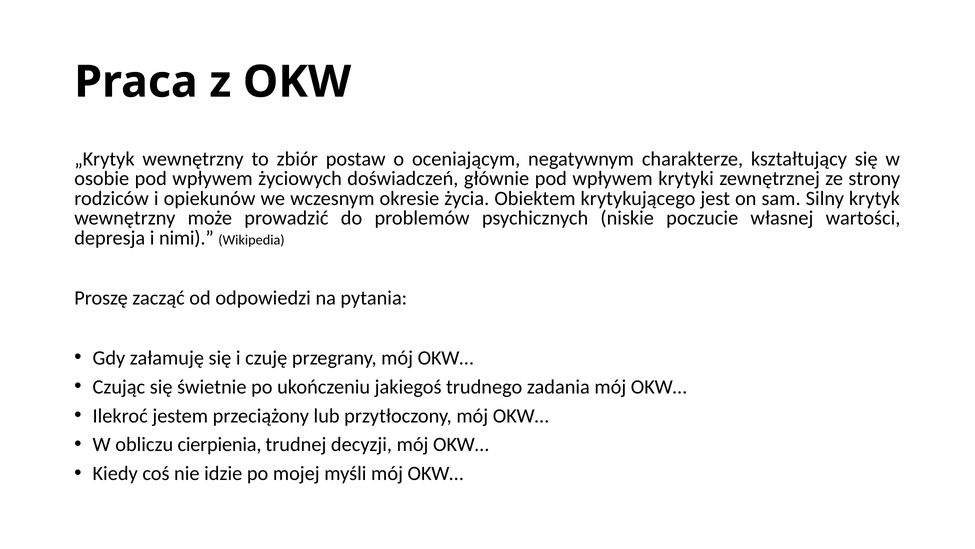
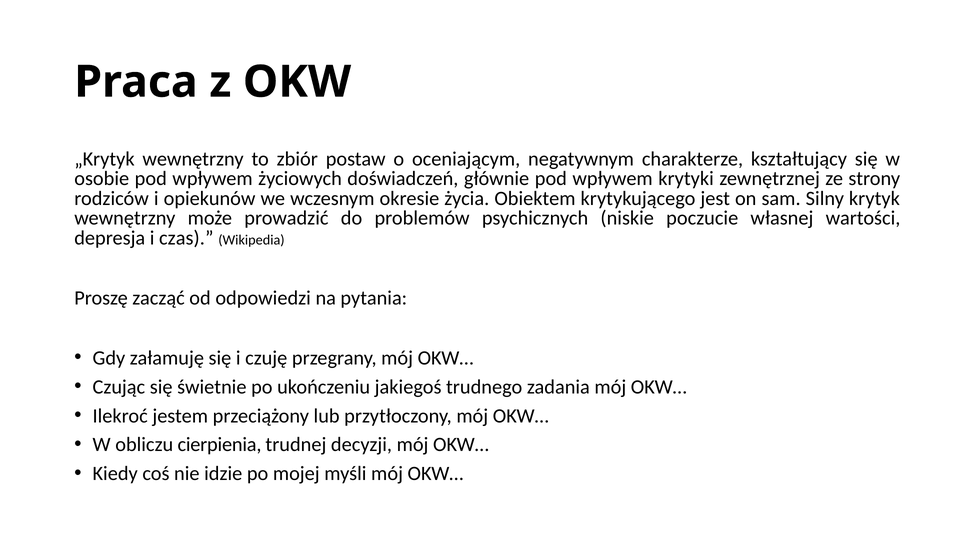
nimi: nimi -> czas (186, 238)
